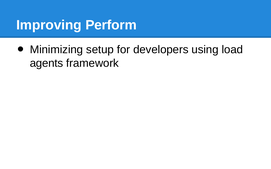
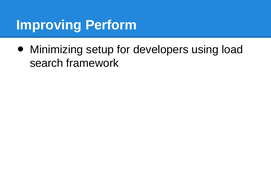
agents: agents -> search (46, 63)
